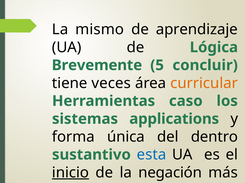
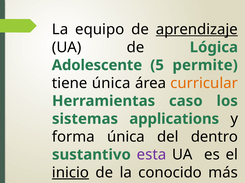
mismo: mismo -> equipo (100, 30)
aprendizaje underline: none -> present (197, 30)
Brevemente: Brevemente -> Adolescente (97, 65)
concluir: concluir -> permite (205, 65)
tiene veces: veces -> única (111, 83)
esta colour: blue -> purple (151, 155)
negación: negación -> conocido (170, 173)
